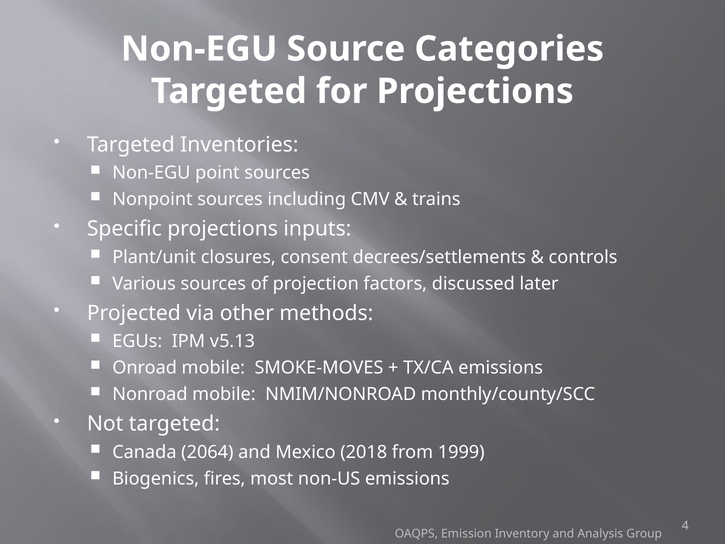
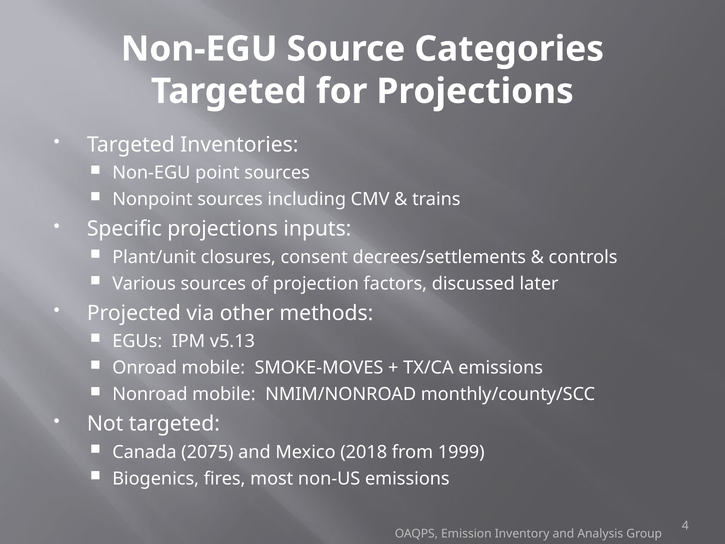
2064: 2064 -> 2075 (207, 452)
